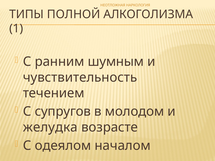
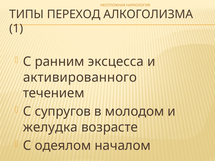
ПОЛНОЙ: ПОЛНОЙ -> ПЕРЕХОД (74, 14)
шумным: шумным -> эксцесса (116, 62)
чувствительность: чувствительность -> активированного (80, 77)
